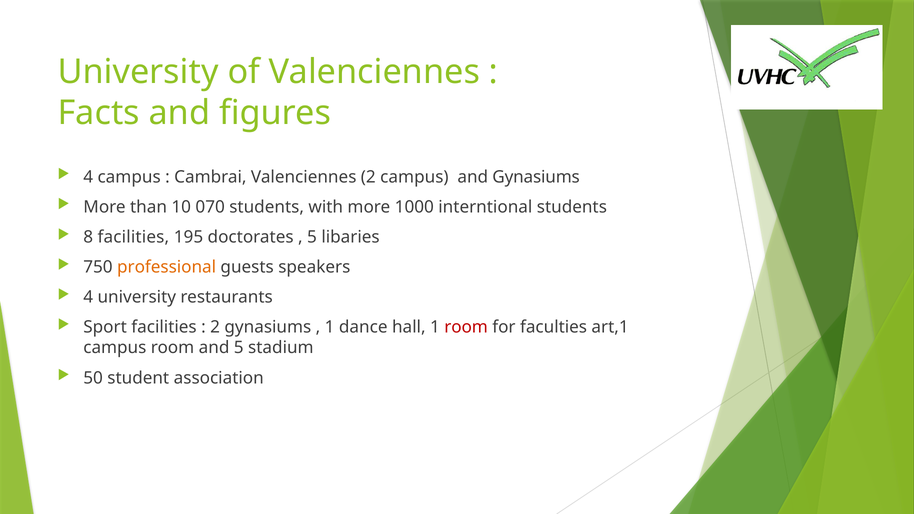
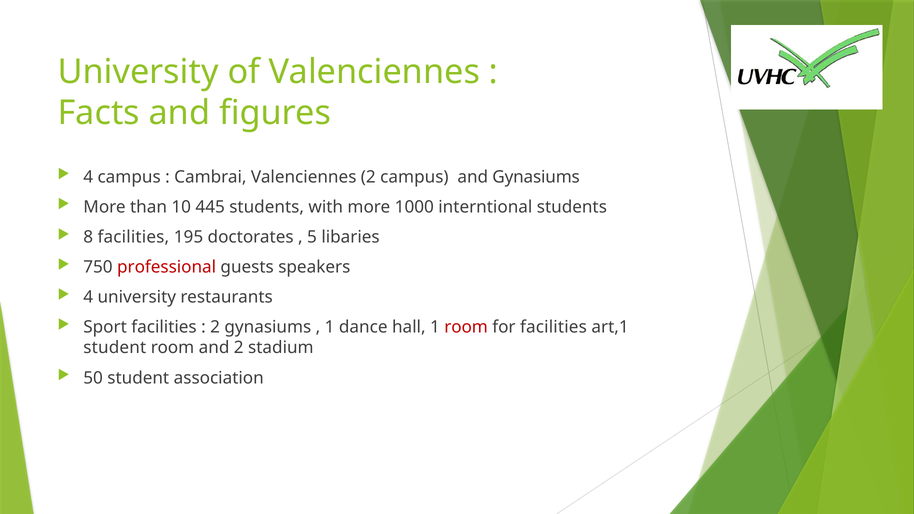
070: 070 -> 445 (210, 207)
professional colour: orange -> red (167, 267)
for faculties: faculties -> facilities (553, 327)
campus: campus -> student (115, 348)
and 5: 5 -> 2 (239, 348)
